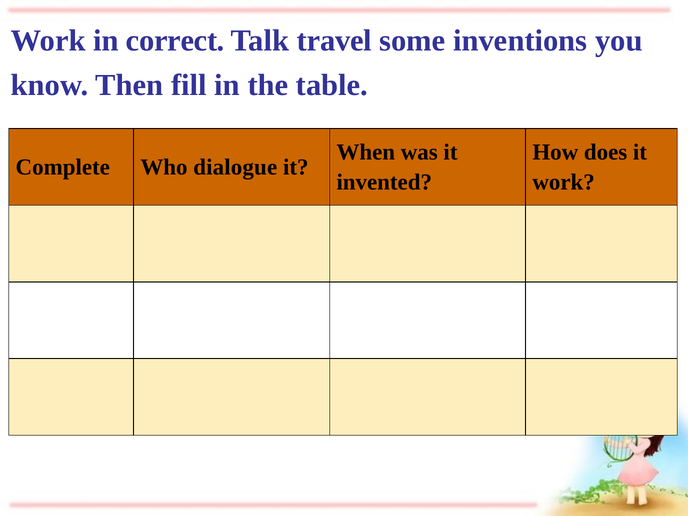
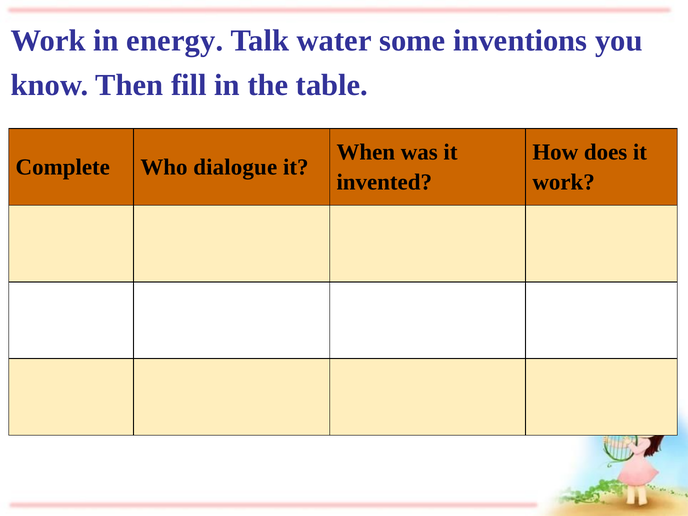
correct: correct -> energy (175, 41)
travel: travel -> water (334, 41)
